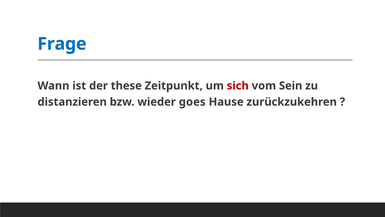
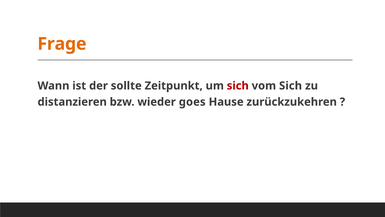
Frage colour: blue -> orange (62, 44)
these: these -> sollte (126, 86)
vom Sein: Sein -> Sich (291, 86)
